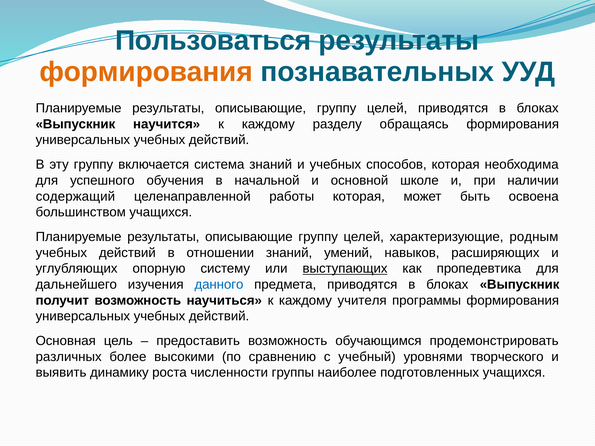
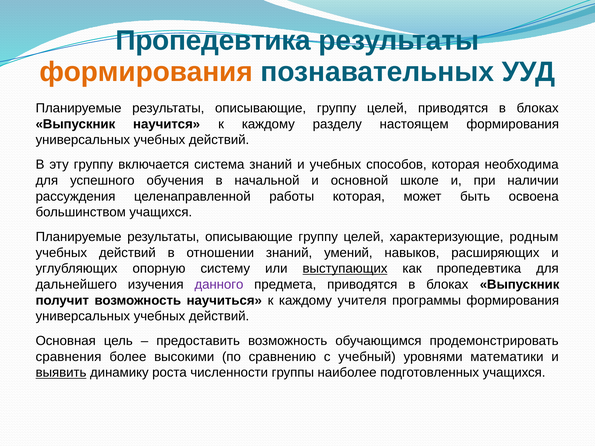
Пользоваться: Пользоваться -> Пропедевтика (213, 41)
обращаясь: обращаясь -> настоящем (414, 124)
содержащий: содержащий -> рассуждения (76, 196)
данного colour: blue -> purple (219, 285)
различных: различных -> сравнения (69, 357)
творческого: творческого -> математики (507, 357)
выявить underline: none -> present (61, 373)
